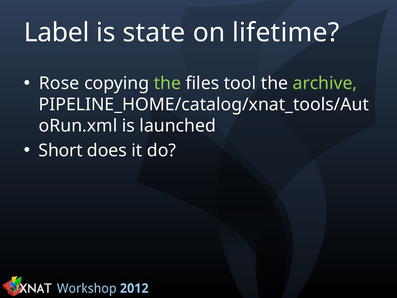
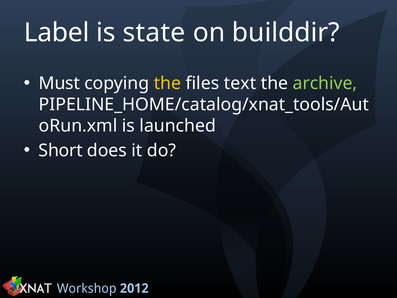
lifetime: lifetime -> builddir (286, 33)
Rose: Rose -> Must (59, 83)
the colour: light green -> yellow (167, 83)
tool: tool -> text (240, 83)
